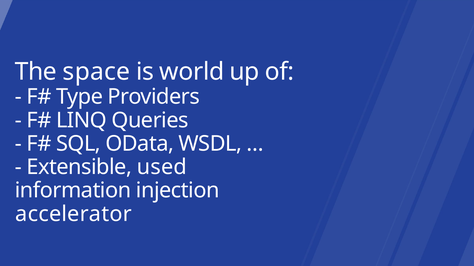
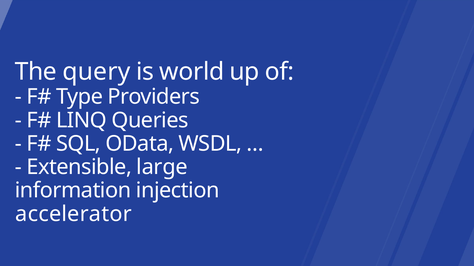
space: space -> query (96, 72)
used: used -> large (162, 167)
